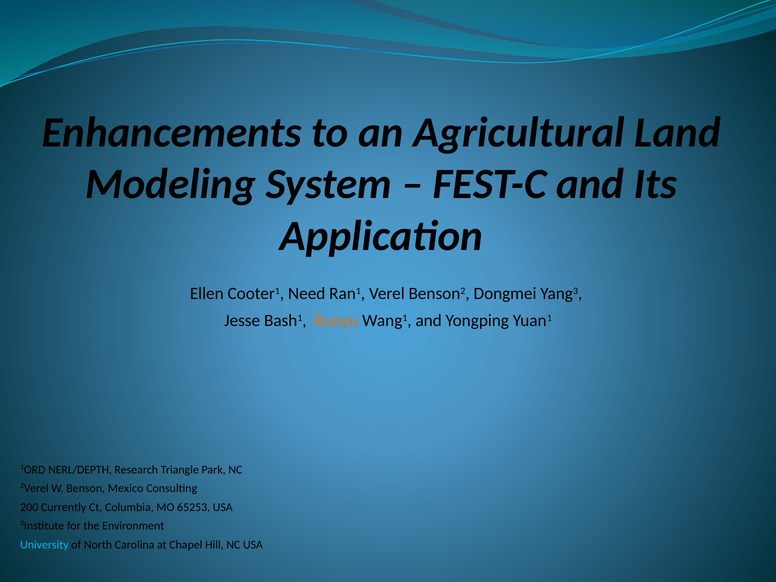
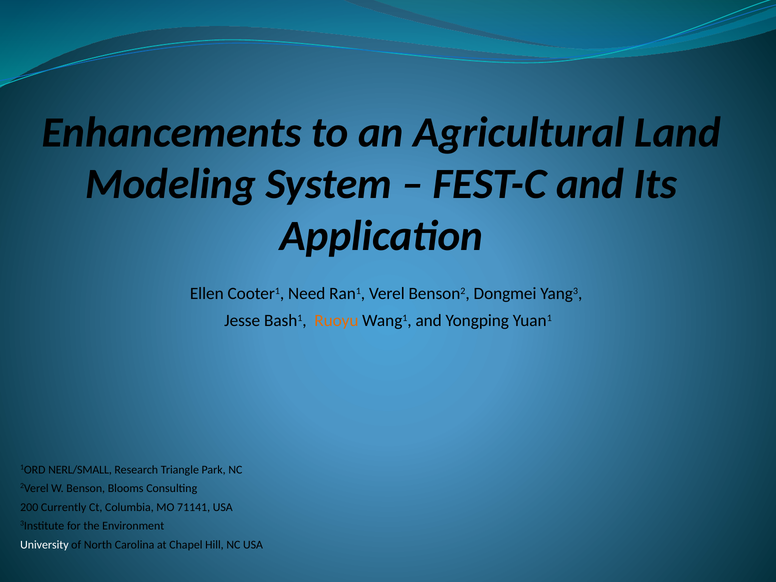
NERL/DEPTH: NERL/DEPTH -> NERL/SMALL (80, 470)
Mexico: Mexico -> Blooms (126, 488)
65253: 65253 -> 71141 (194, 507)
University colour: light blue -> white (44, 545)
